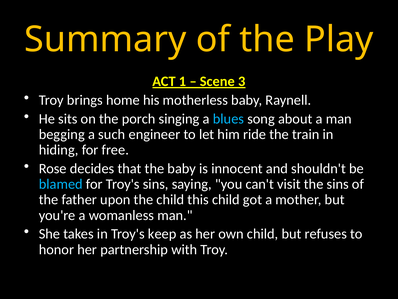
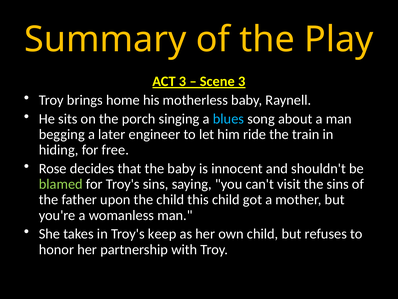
ACT 1: 1 -> 3 (183, 81)
such: such -> later (112, 134)
blamed colour: light blue -> light green (61, 184)
